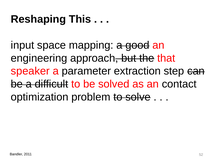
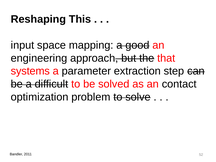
speaker: speaker -> systems (30, 71)
